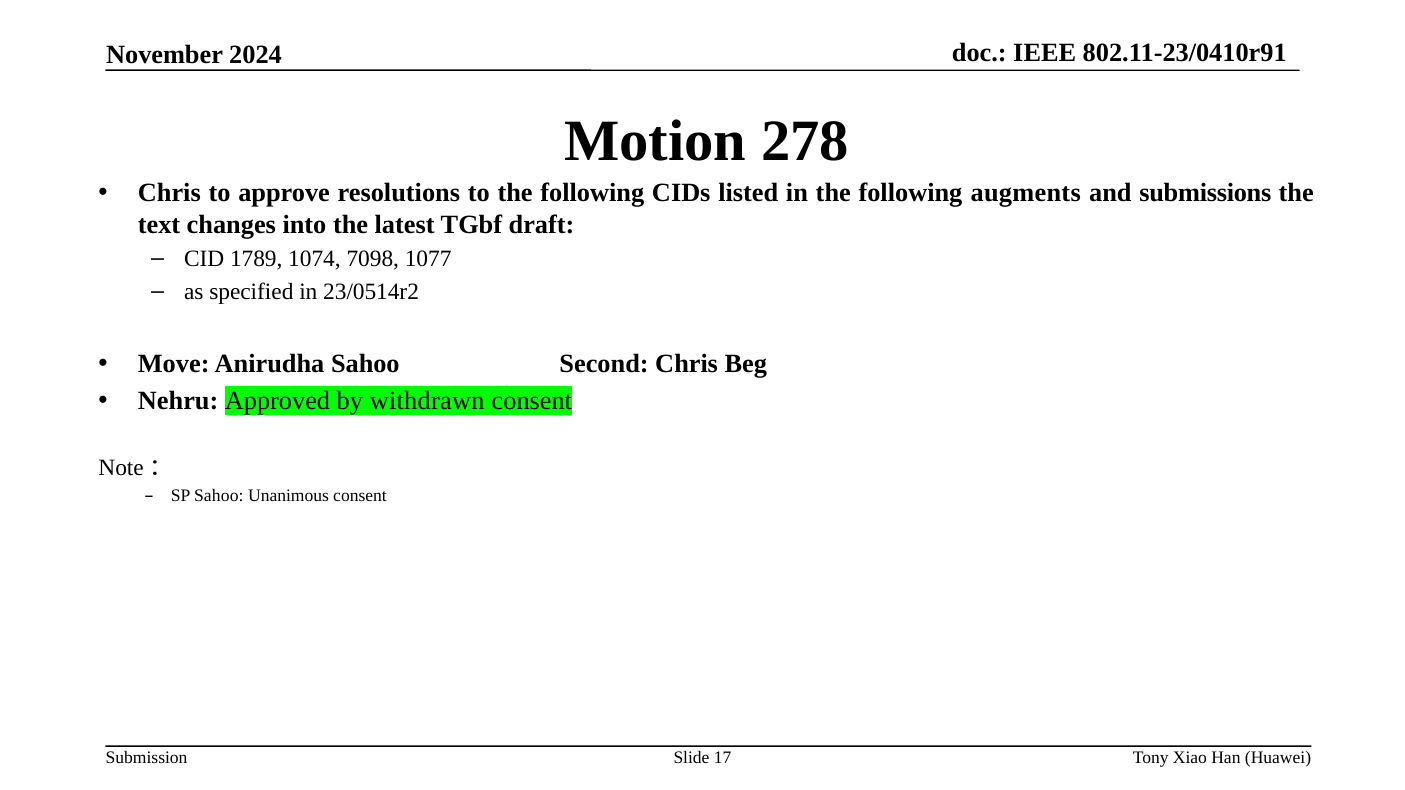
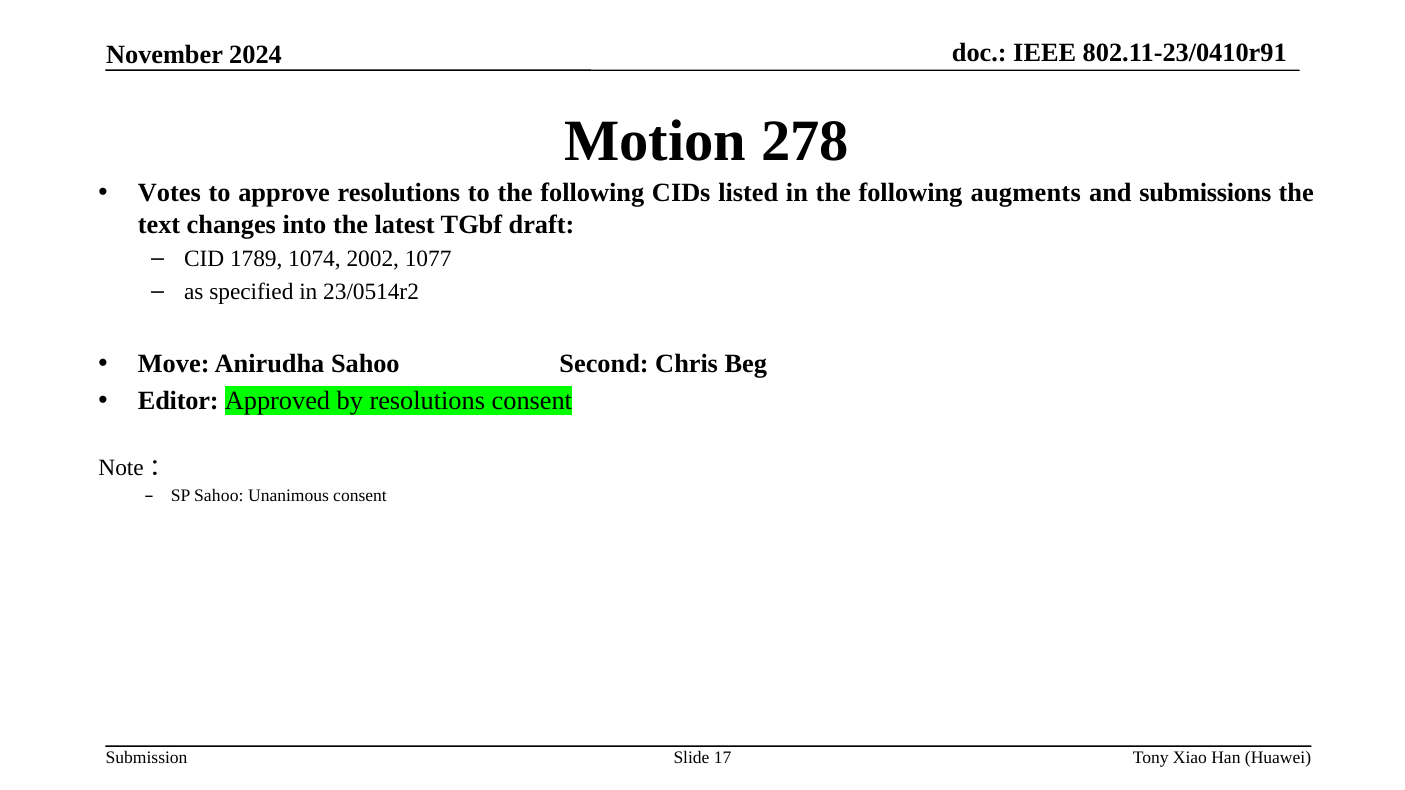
Chris: Chris -> Votes (169, 193)
7098: 7098 -> 2002 (373, 259)
Nehru: Nehru -> Editor (178, 401)
by withdrawn: withdrawn -> resolutions (427, 401)
